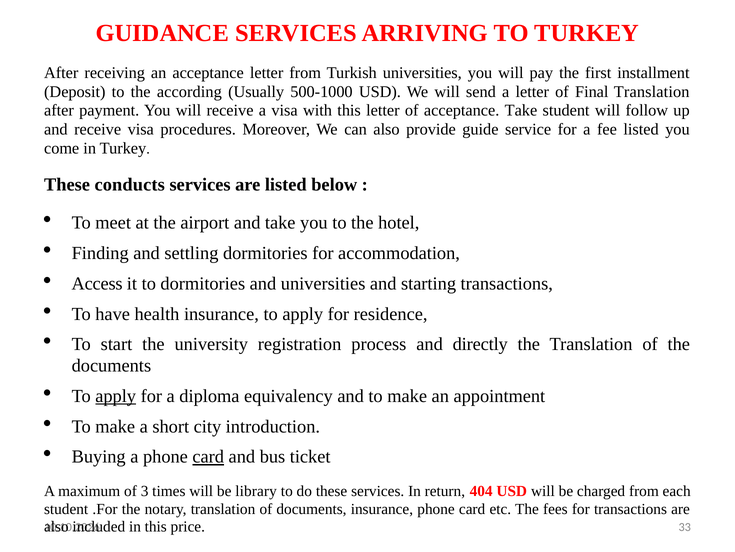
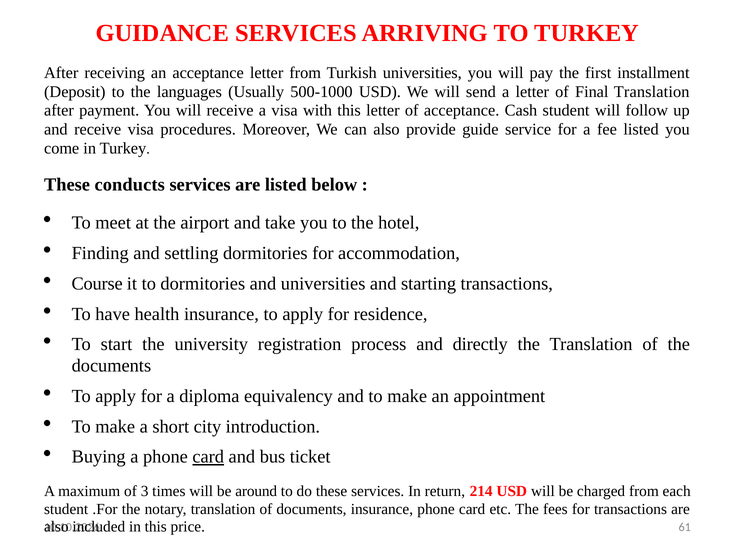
according: according -> languages (189, 92)
acceptance Take: Take -> Cash (521, 110)
Access: Access -> Course (97, 283)
apply underline: present -> none (116, 395)
library: library -> around (256, 491)
404: 404 -> 214 (481, 491)
33: 33 -> 61 (685, 526)
